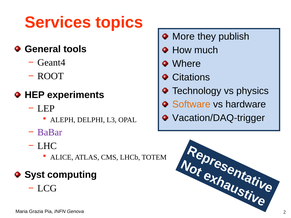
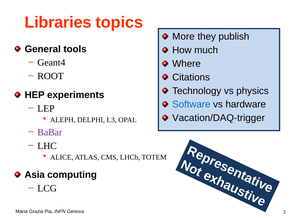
Services: Services -> Libraries (58, 22)
Software colour: orange -> blue (191, 105)
Syst: Syst -> Asia (35, 175)
